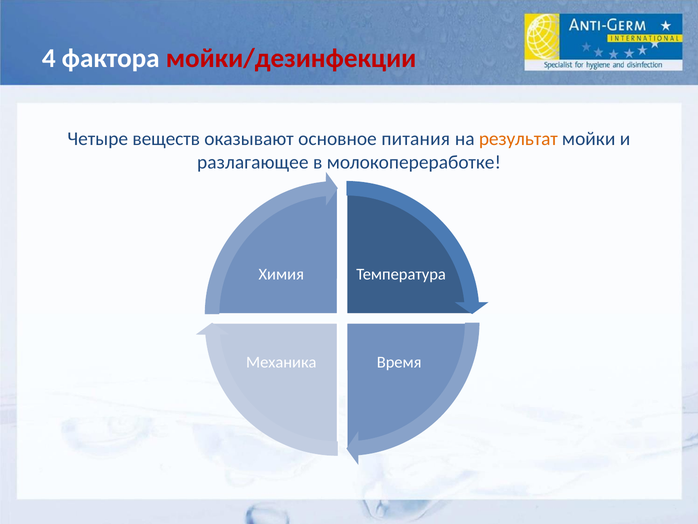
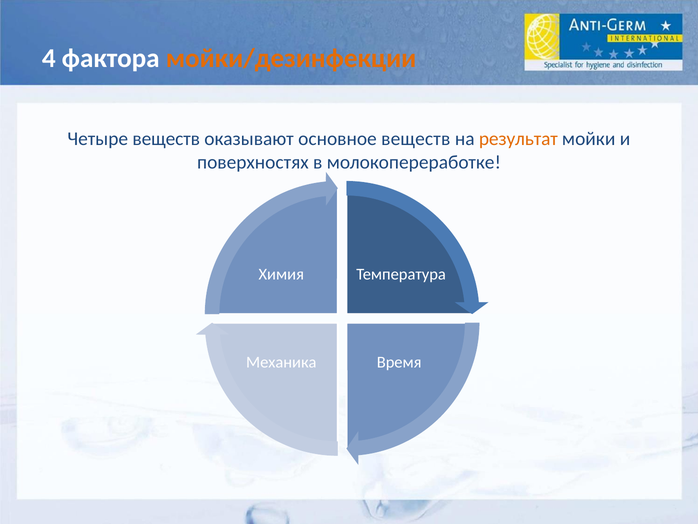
мойки/дезинфекции colour: red -> orange (291, 58)
основное питания: питания -> веществ (416, 139)
разлагающее: разлагающее -> поверхностях (253, 162)
